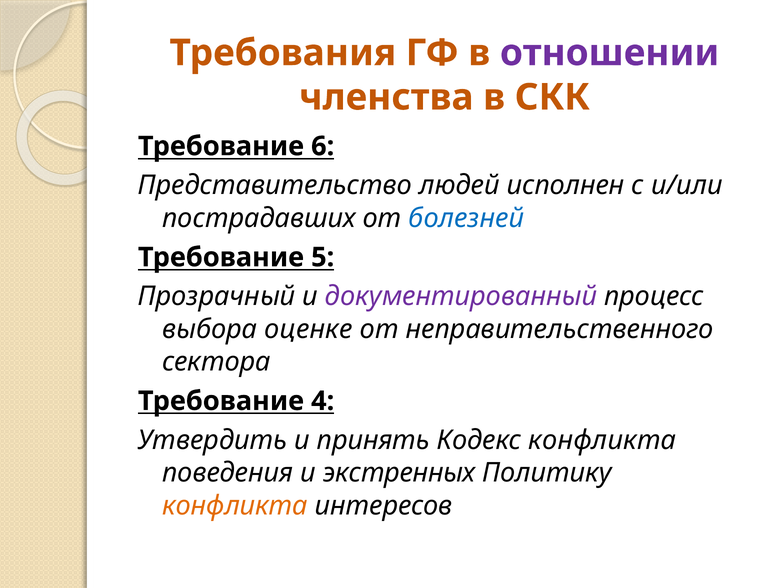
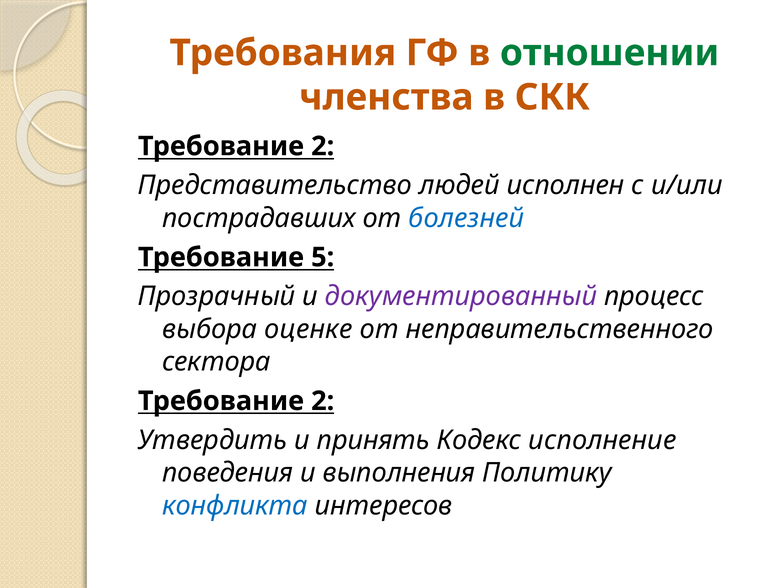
отношении colour: purple -> green (610, 53)
6: 6 -> 2 (323, 146)
4: 4 -> 2 (323, 401)
Кодекс конфликта: конфликта -> исполнение (602, 440)
экстренных: экстренных -> выполнения (399, 473)
конфликта colour: orange -> blue (235, 506)
